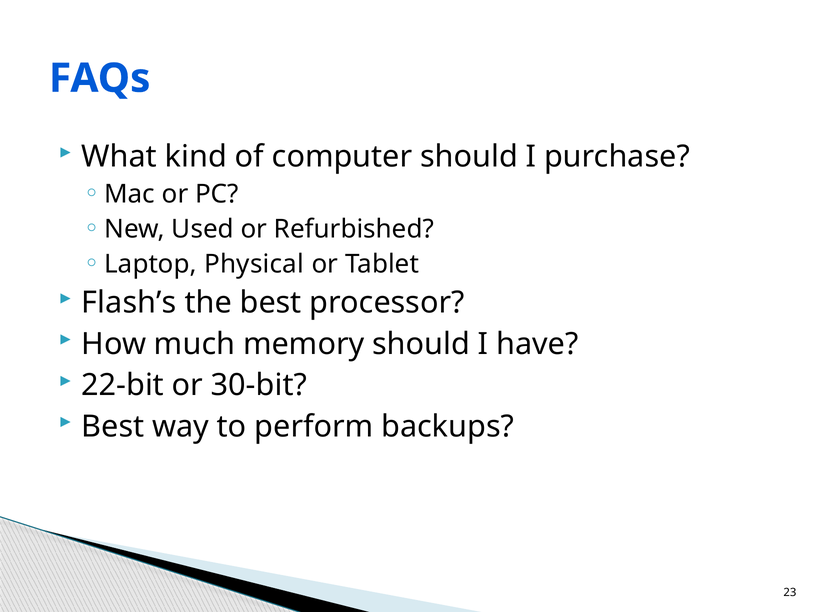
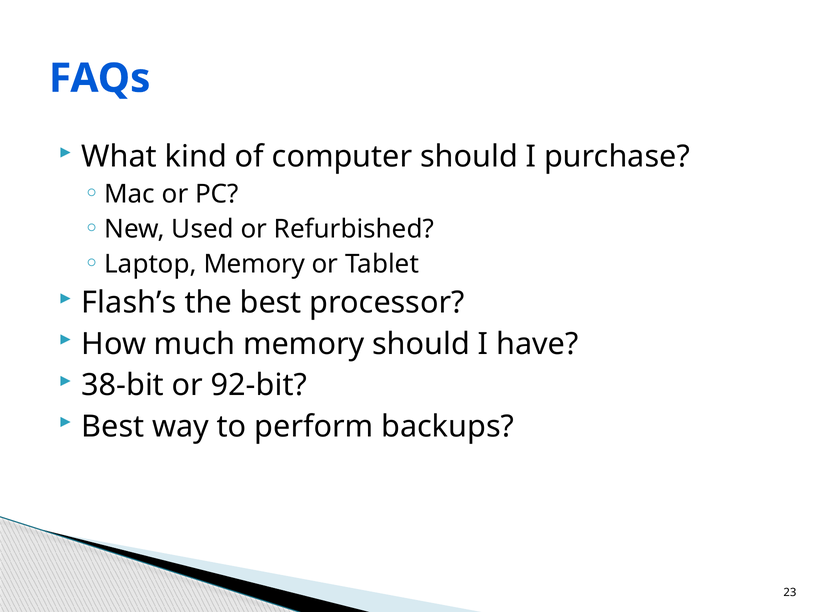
Laptop Physical: Physical -> Memory (254, 264)
22-bit: 22-bit -> 38-bit (123, 385)
30-bit: 30-bit -> 92-bit (259, 385)
